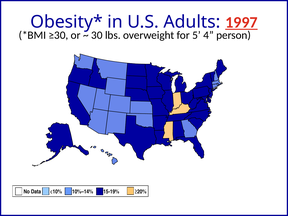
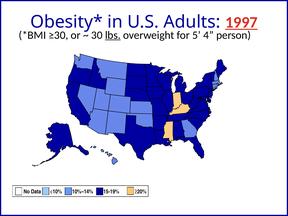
lbs underline: none -> present (113, 35)
